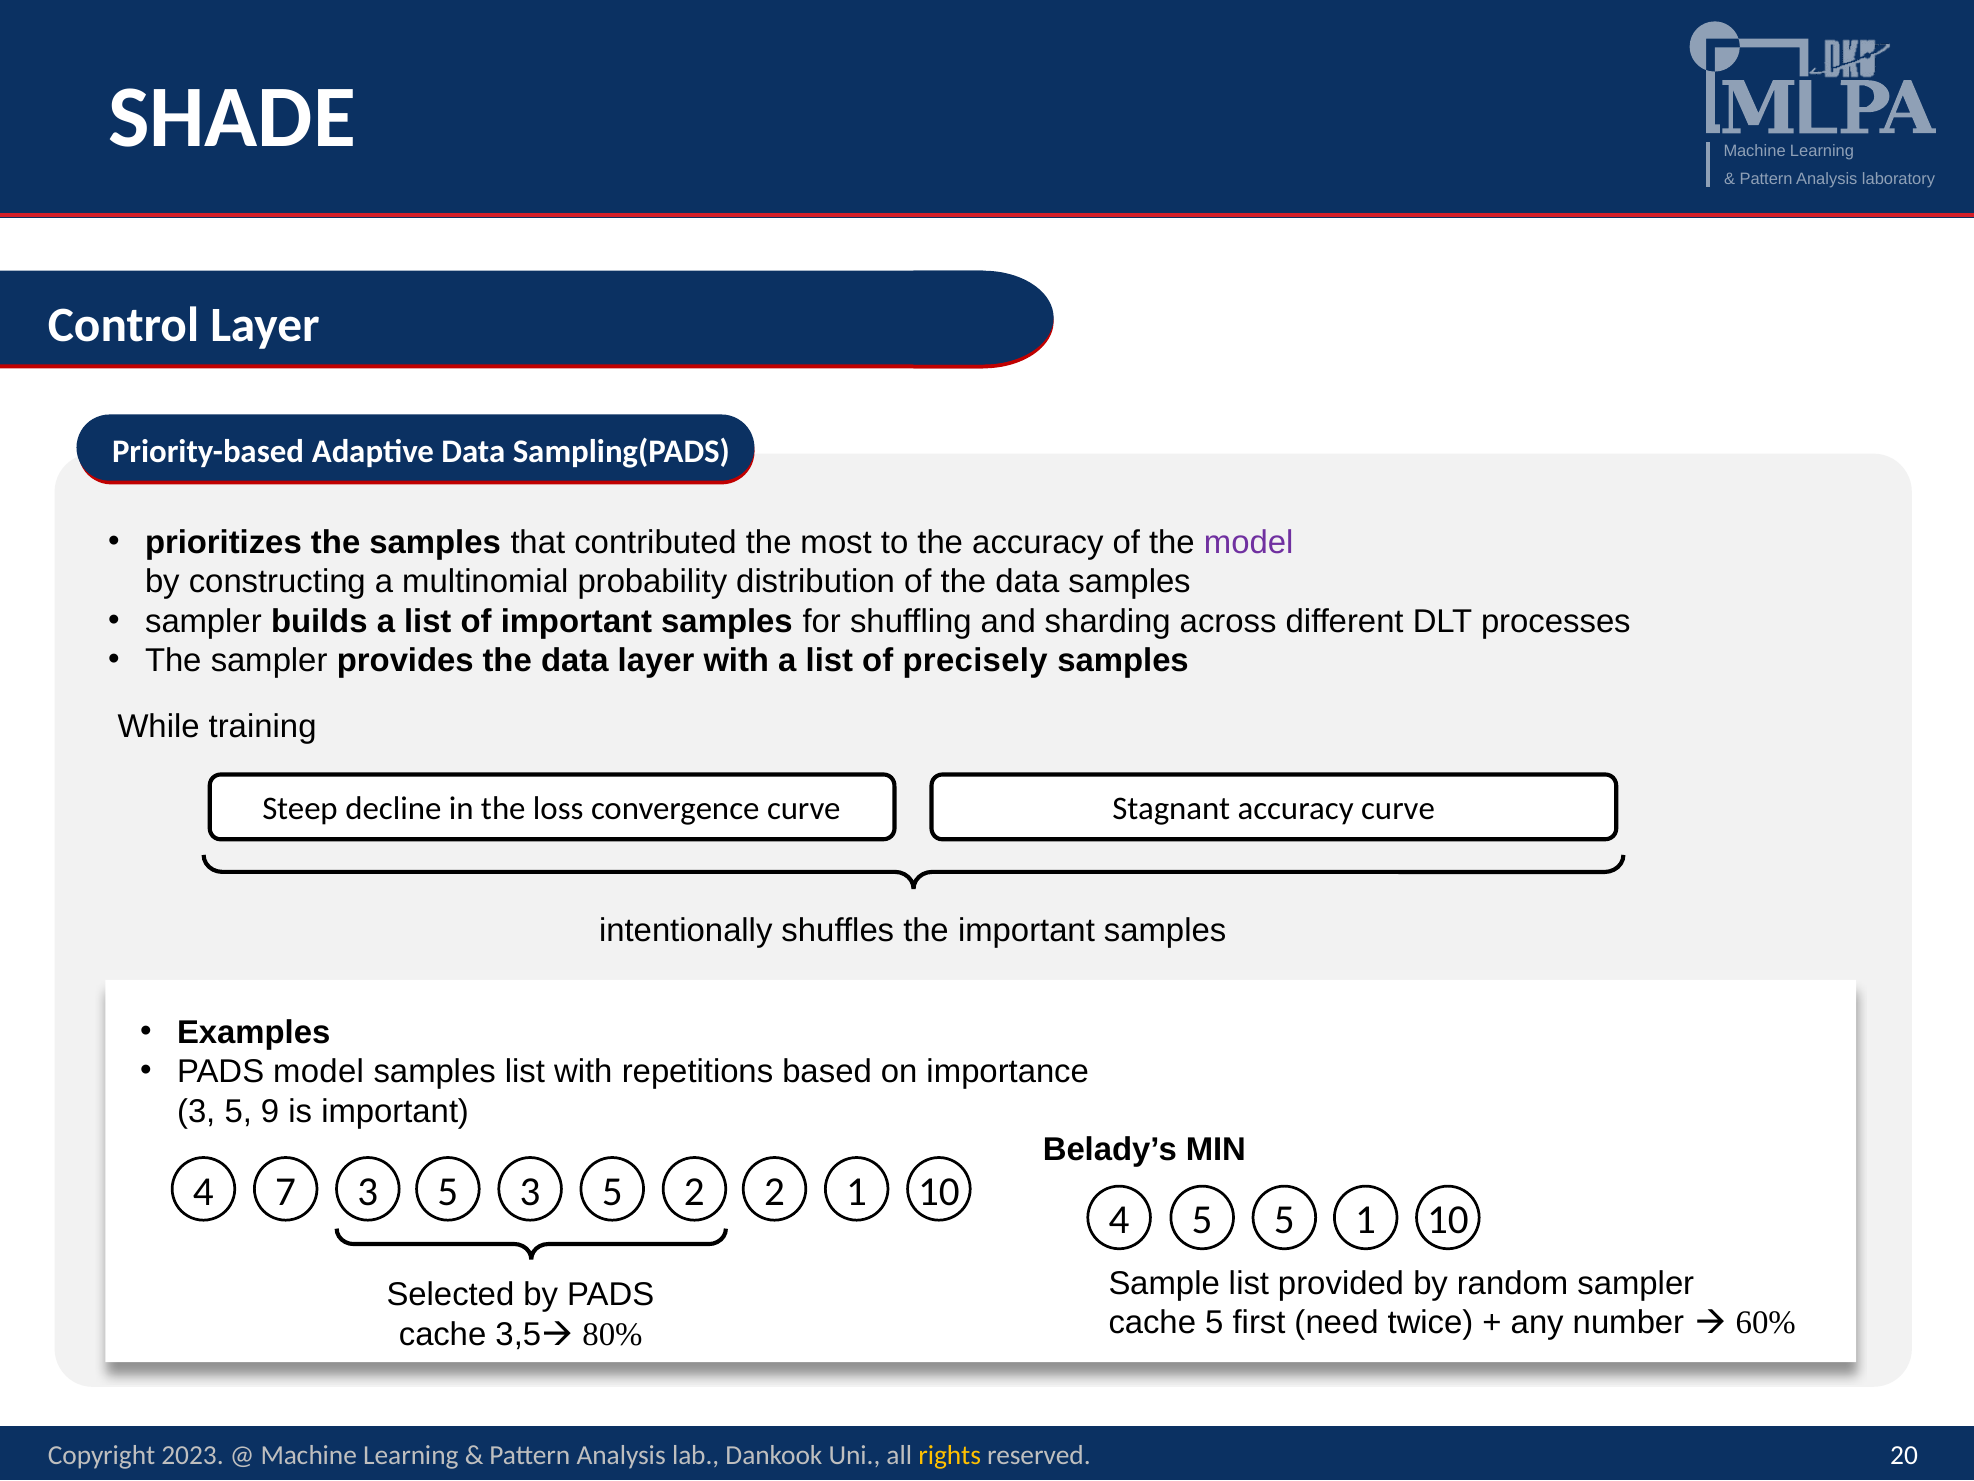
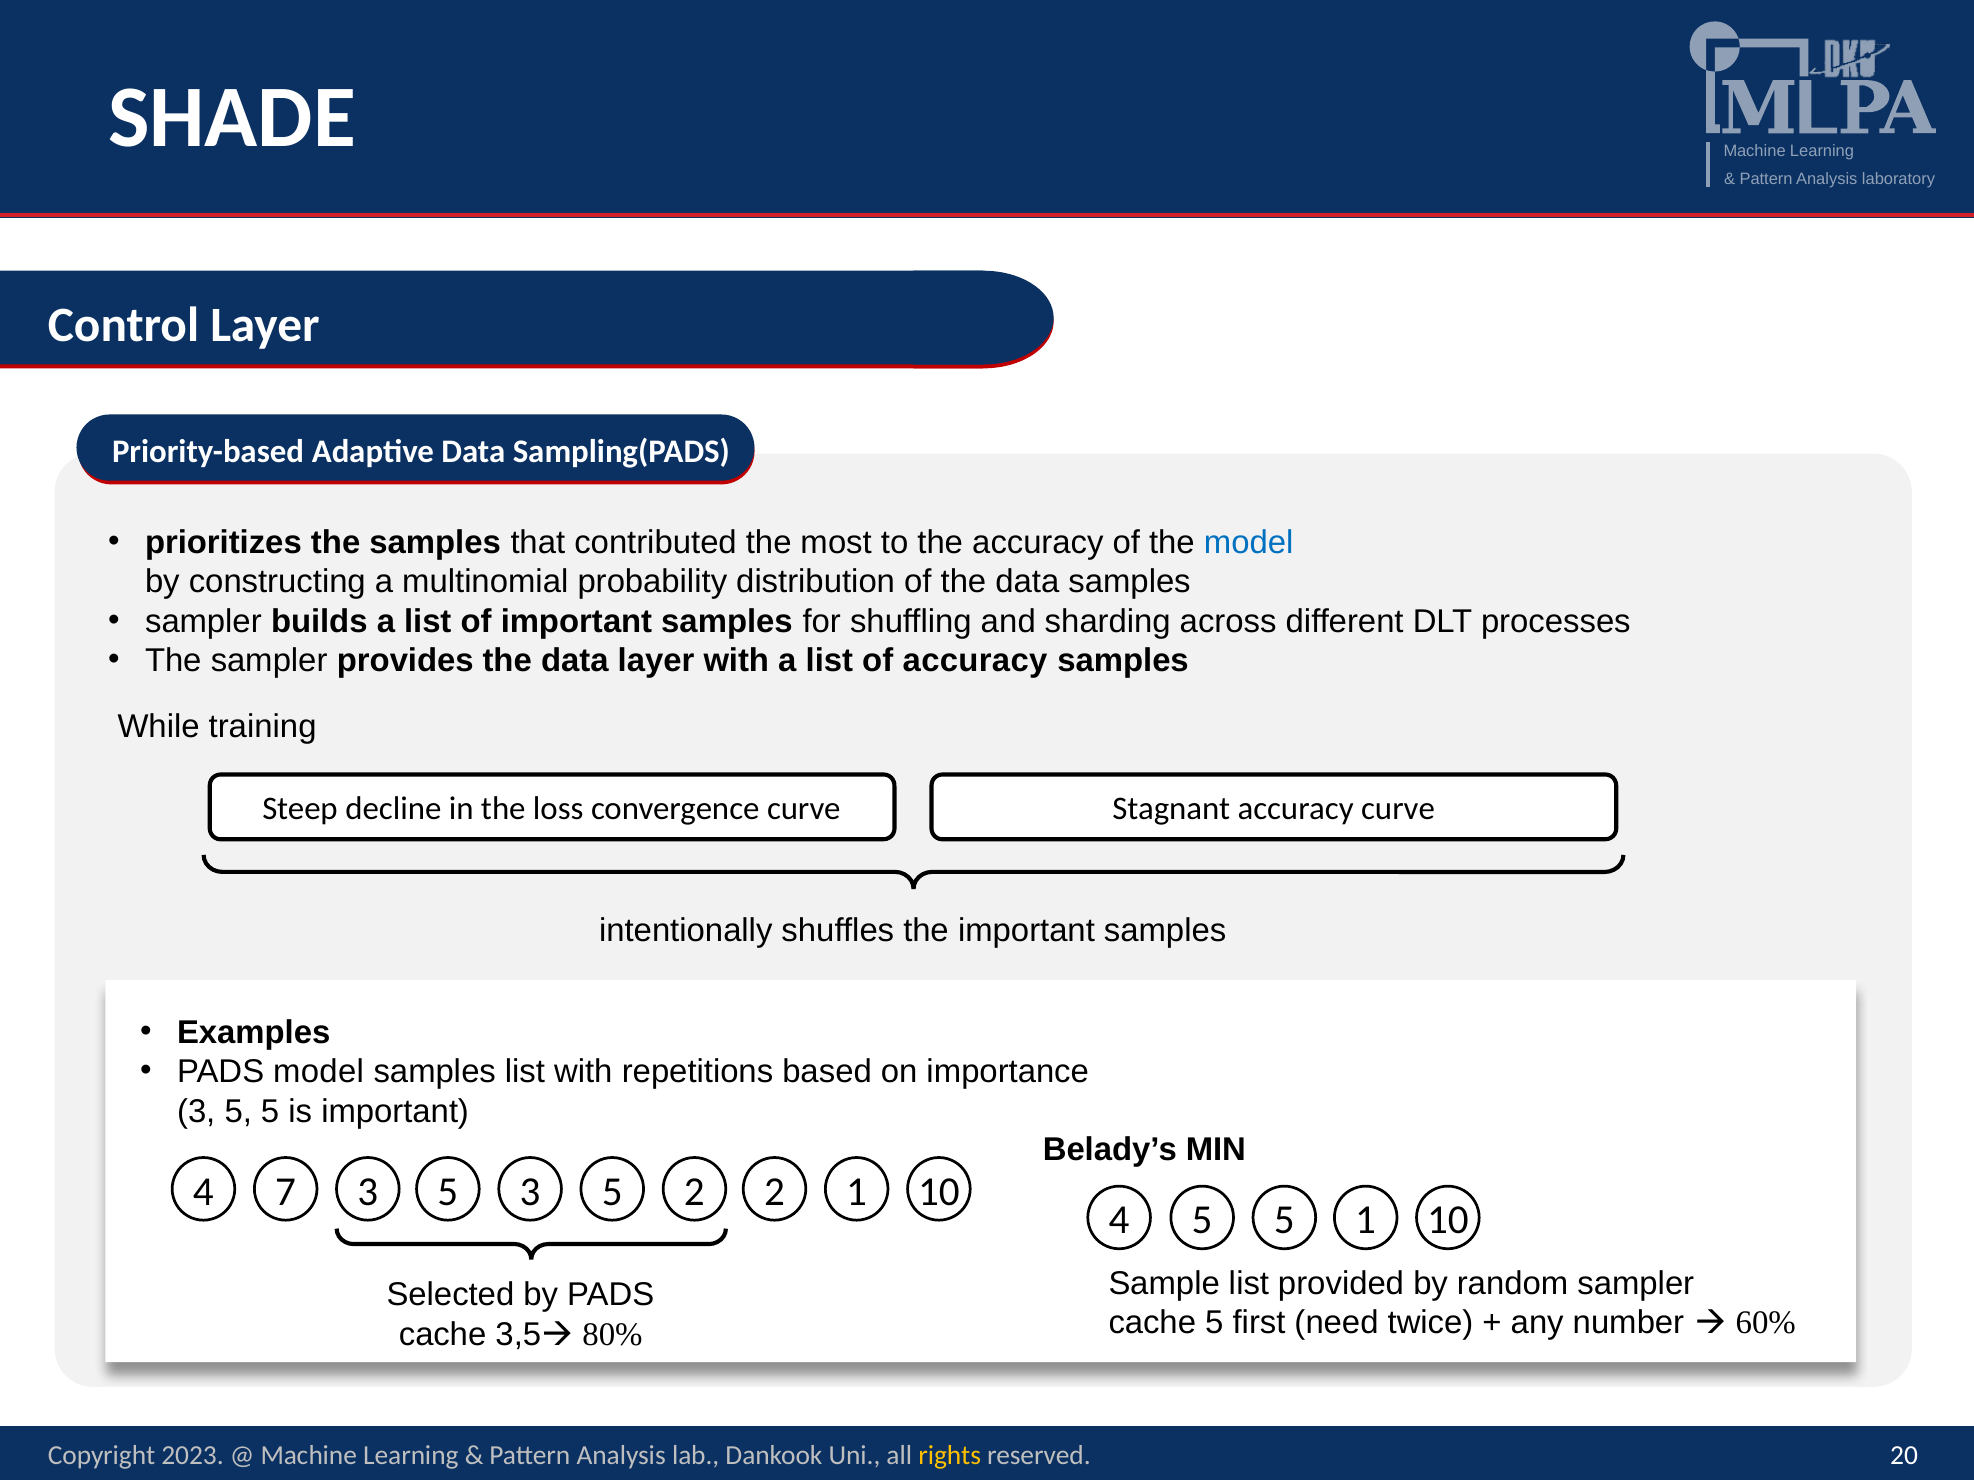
model colour: purple -> blue (1249, 542)
of precisely: precisely -> accuracy (975, 661)
3 5 9: 9 -> 5 (270, 1111)
